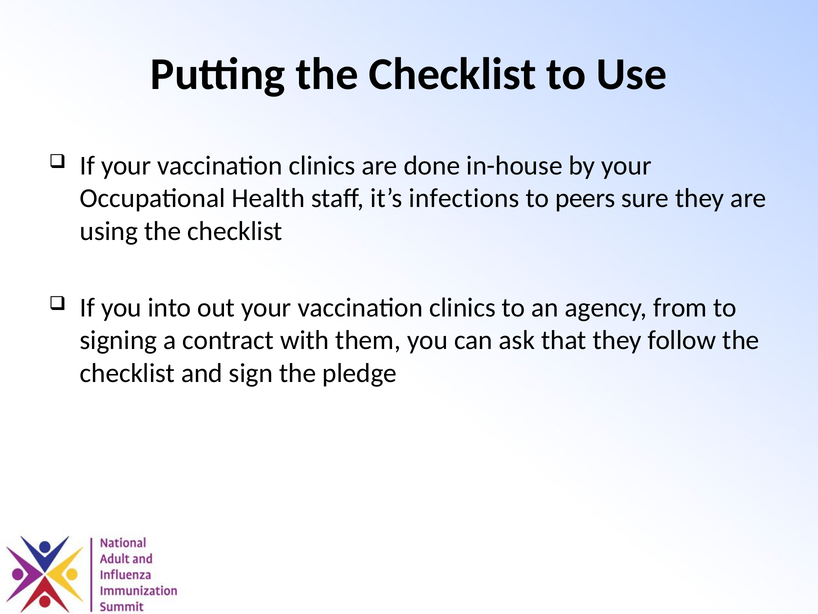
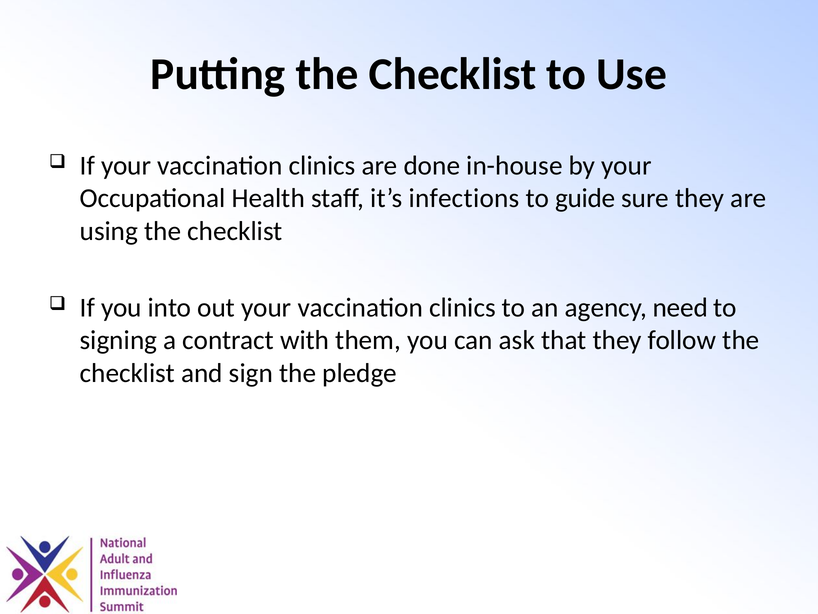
peers: peers -> guide (585, 198)
from: from -> need (680, 307)
